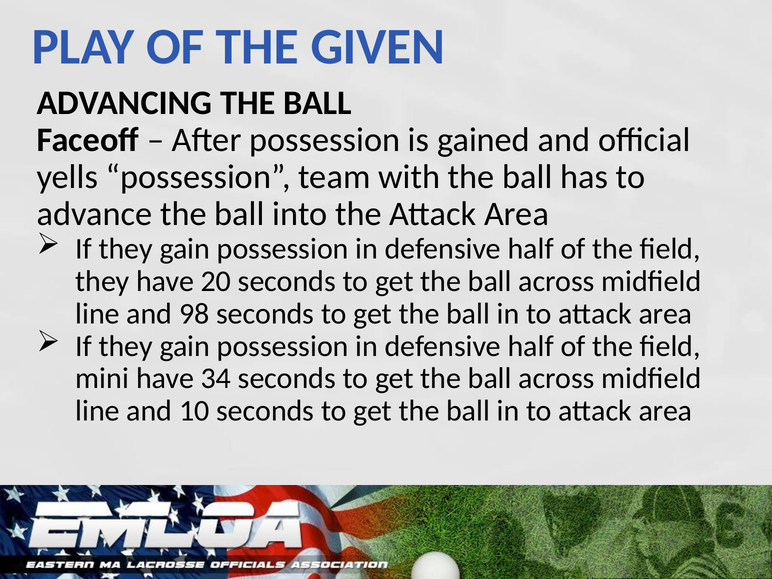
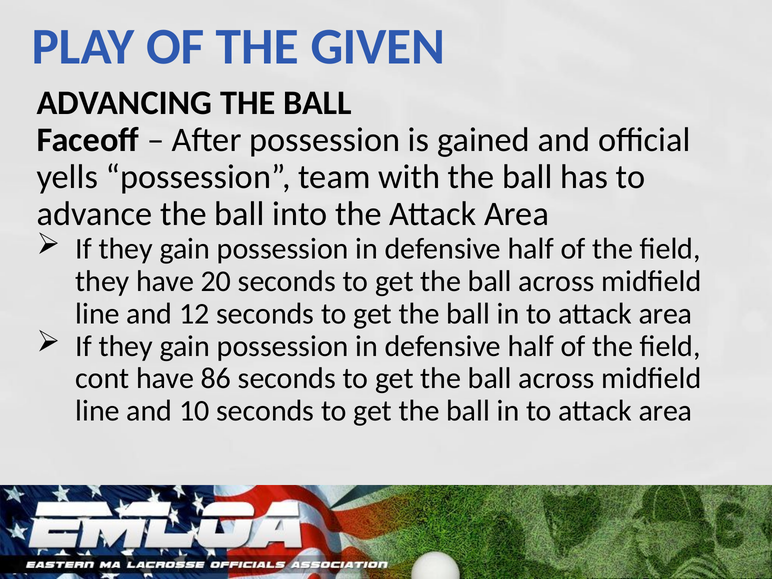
98: 98 -> 12 (194, 314)
mini: mini -> cont (102, 379)
34: 34 -> 86 (216, 379)
